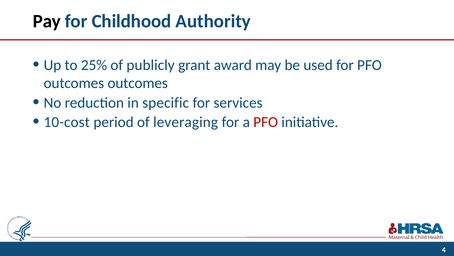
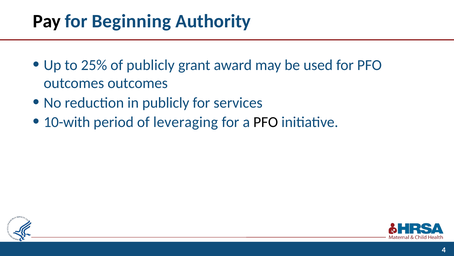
Childhood: Childhood -> Beginning (131, 21)
in specific: specific -> publicly (166, 102)
10-cost: 10-cost -> 10-with (67, 122)
PFO colour: red -> black (266, 122)
